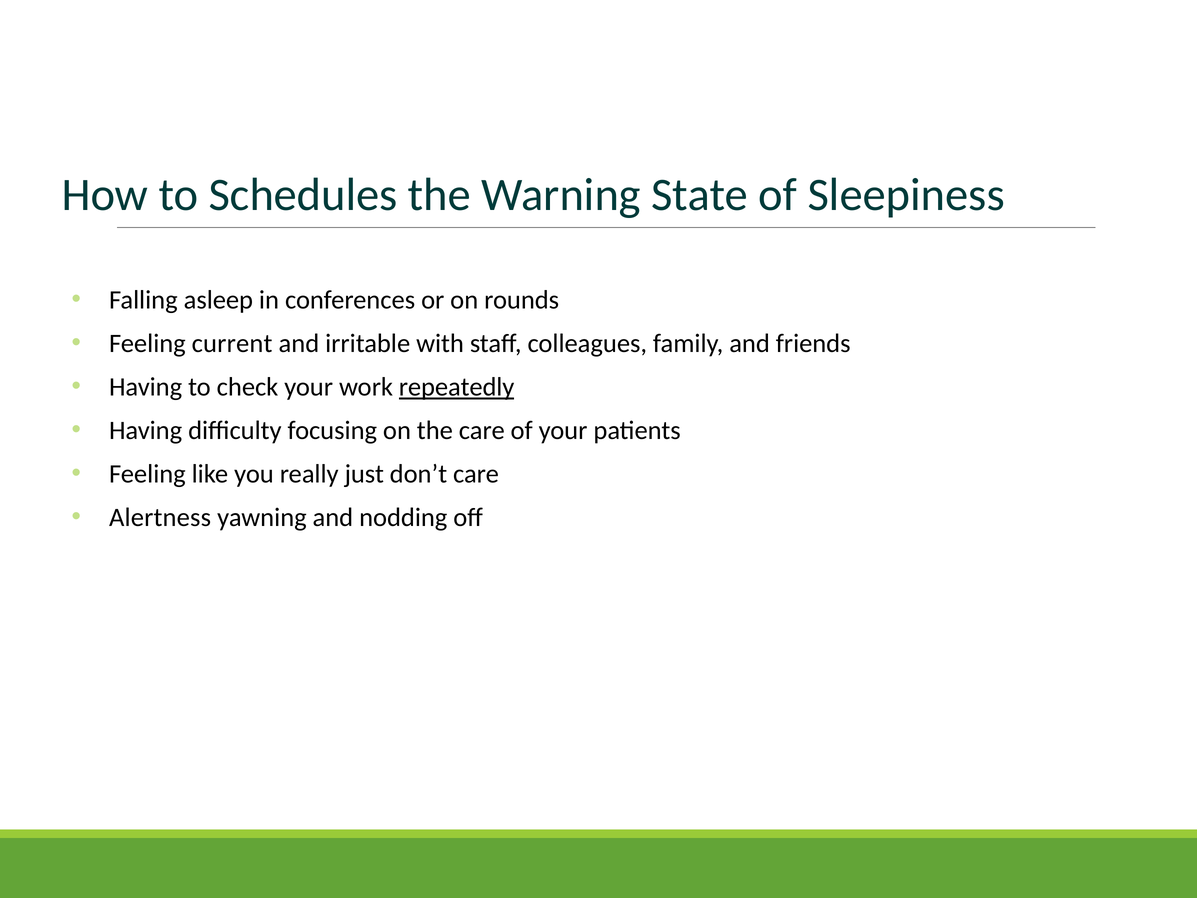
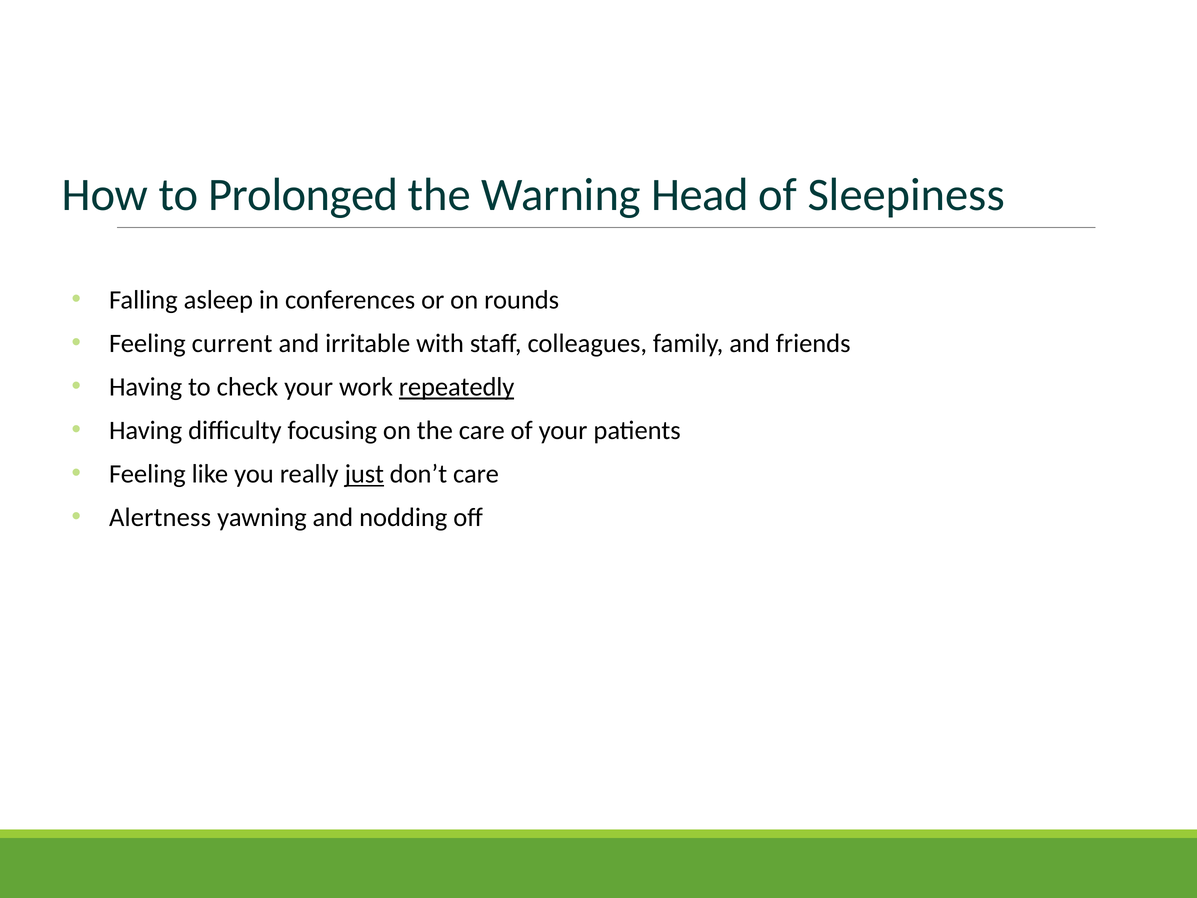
Schedules: Schedules -> Prolonged (303, 195)
State: State -> Head (700, 195)
just underline: none -> present (364, 474)
